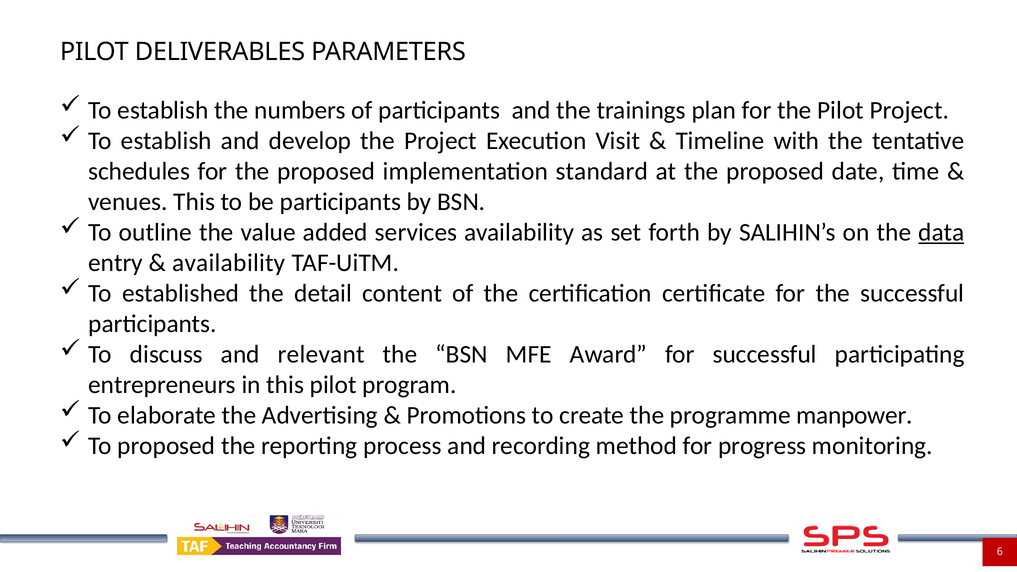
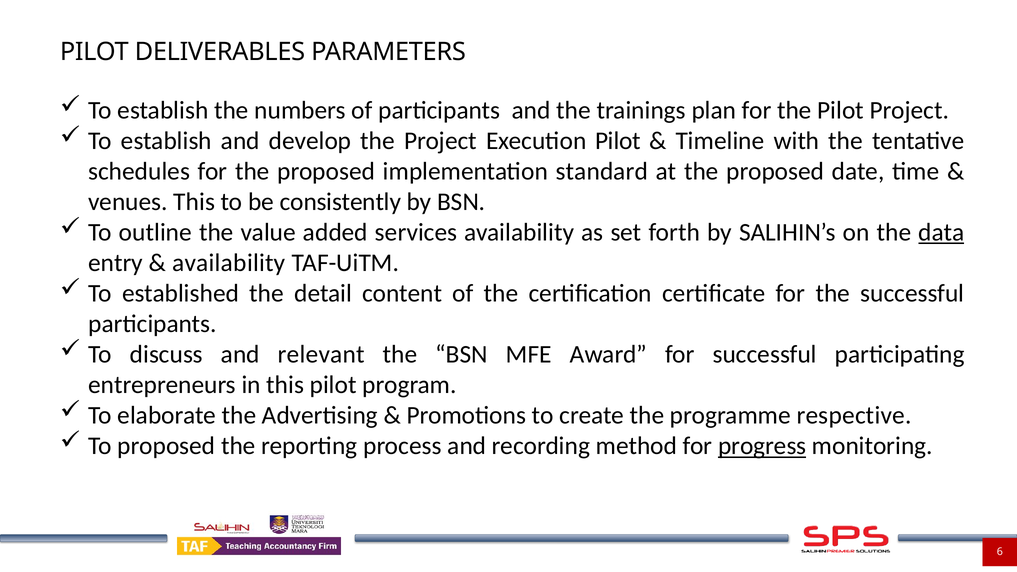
Execution Visit: Visit -> Pilot (618, 141)
be participants: participants -> consistently (340, 202)
manpower: manpower -> respective (854, 416)
progress underline: none -> present (762, 446)
